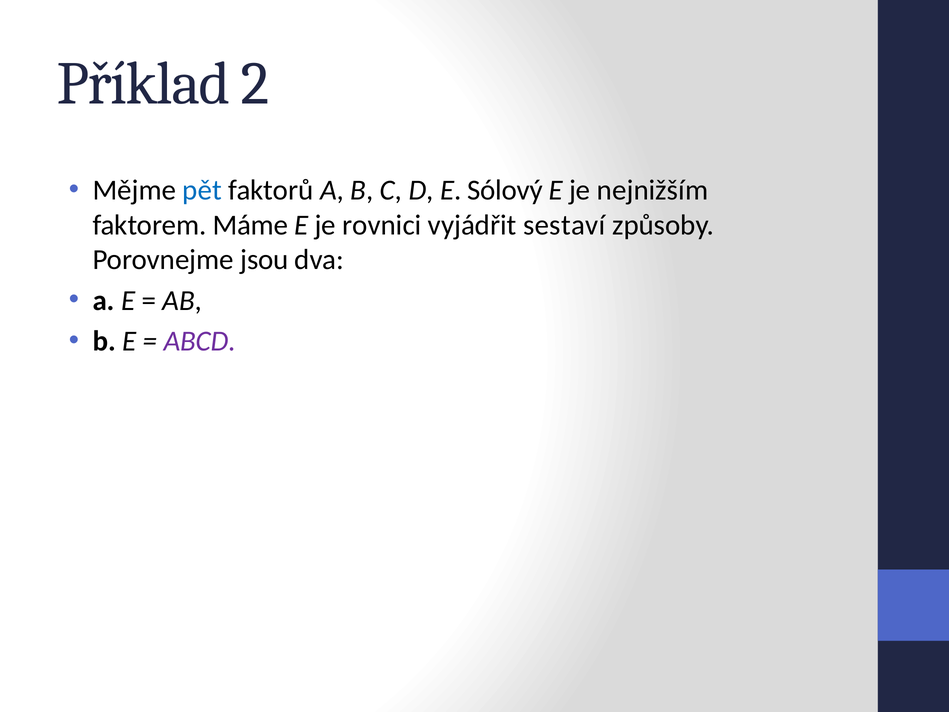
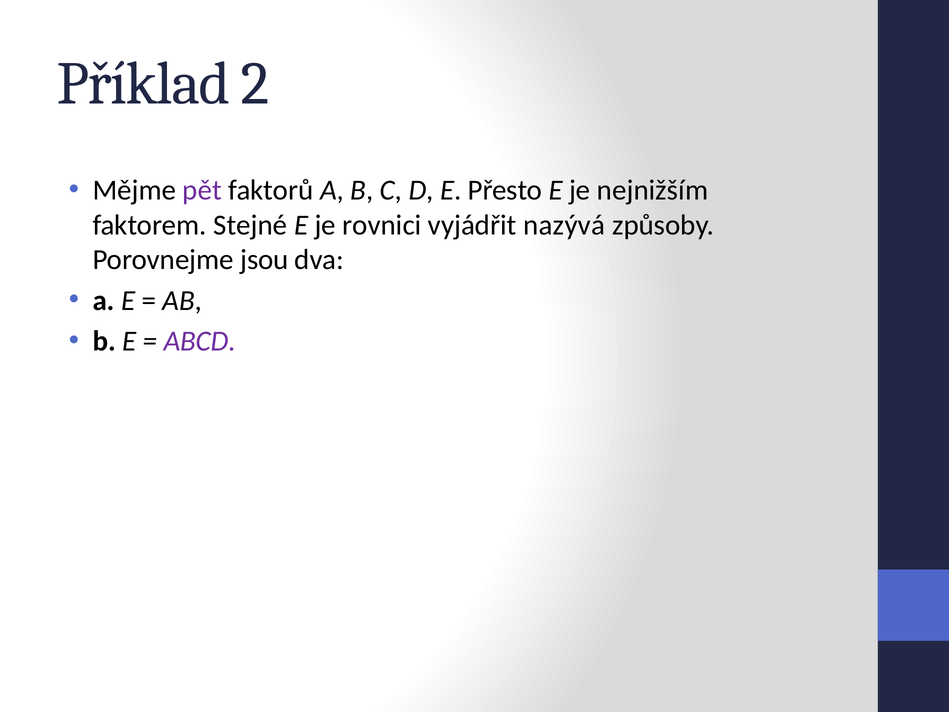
pět colour: blue -> purple (202, 190)
Sólový: Sólový -> Přesto (505, 190)
Máme: Máme -> Stejné (250, 225)
sestaví: sestaví -> nazývá (564, 225)
